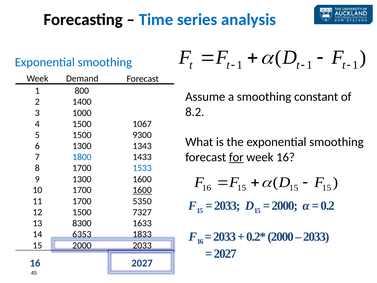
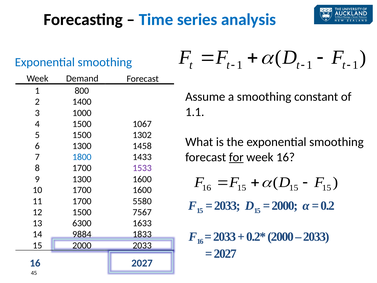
8.2: 8.2 -> 1.1 (195, 112)
9300: 9300 -> 1302 (142, 135)
1343: 1343 -> 1458 (142, 146)
1533 colour: blue -> purple (142, 168)
1600 underline: present -> none (142, 190)
5350: 5350 -> 5580 (142, 201)
7327: 7327 -> 7567 (142, 212)
8300: 8300 -> 6300 (82, 223)
6353: 6353 -> 9884 (82, 234)
